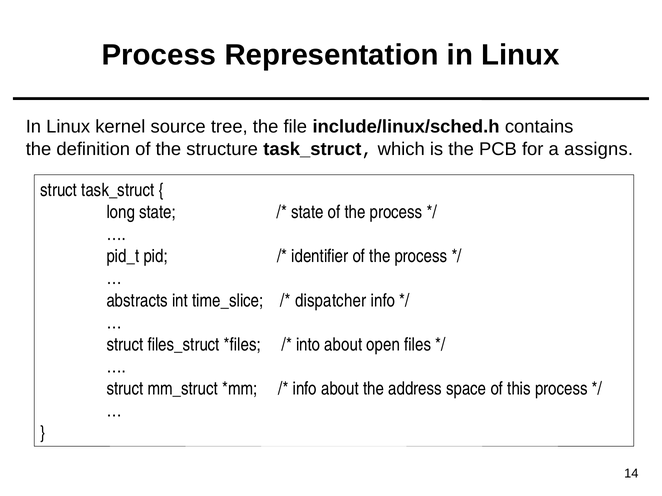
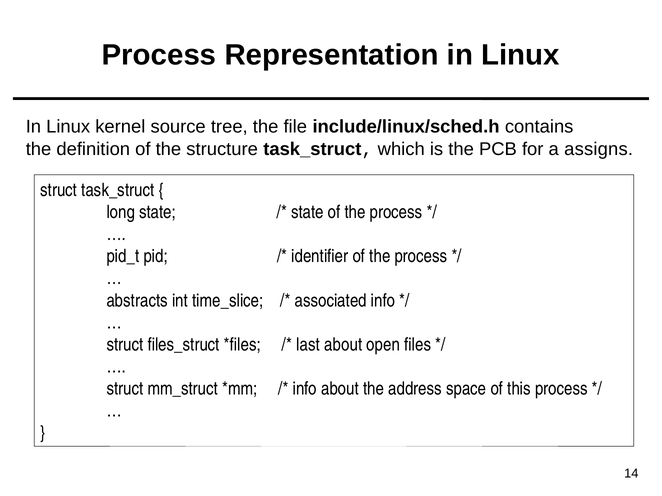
dispatcher: dispatcher -> associated (331, 301)
into: into -> last (308, 345)
